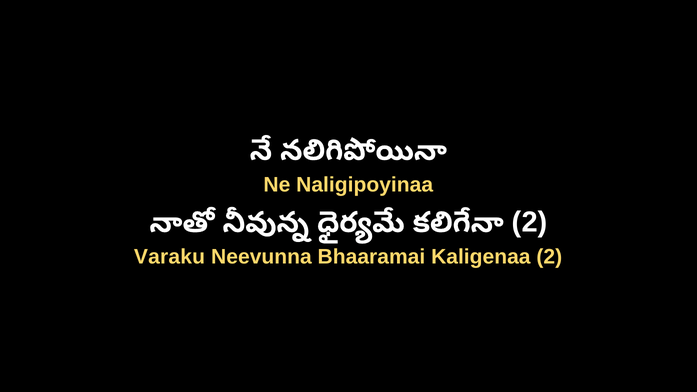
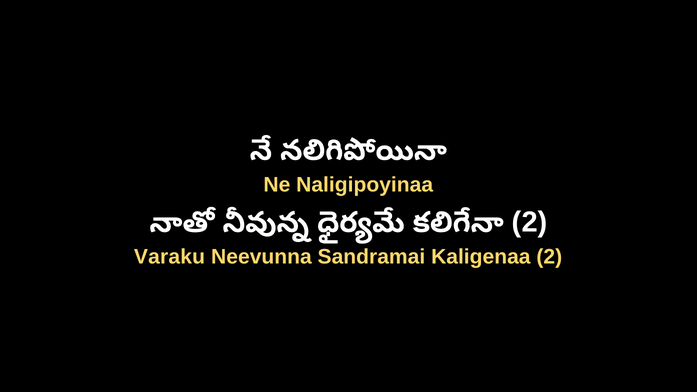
Bhaaramai: Bhaaramai -> Sandramai (371, 257)
